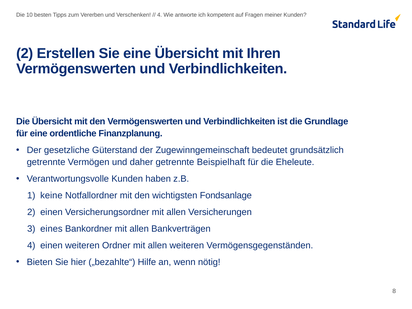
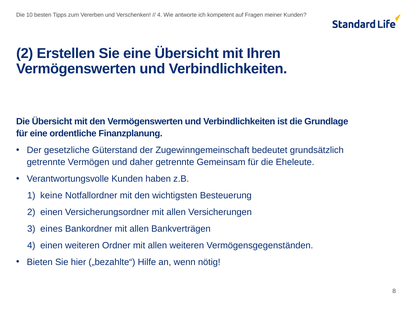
Beispielhaft: Beispielhaft -> Gemeinsam (221, 162)
Fondsanlage: Fondsanlage -> Besteuerung (226, 196)
